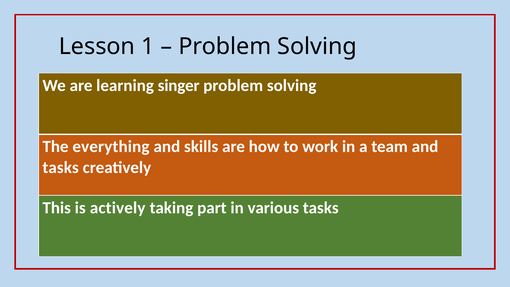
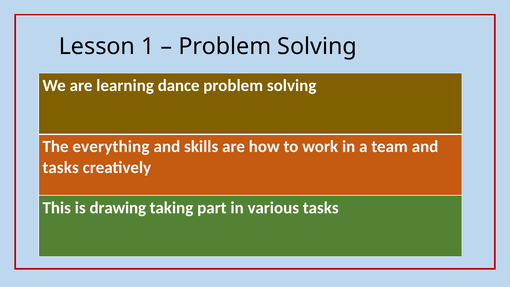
singer: singer -> dance (179, 86)
actively: actively -> drawing (118, 208)
